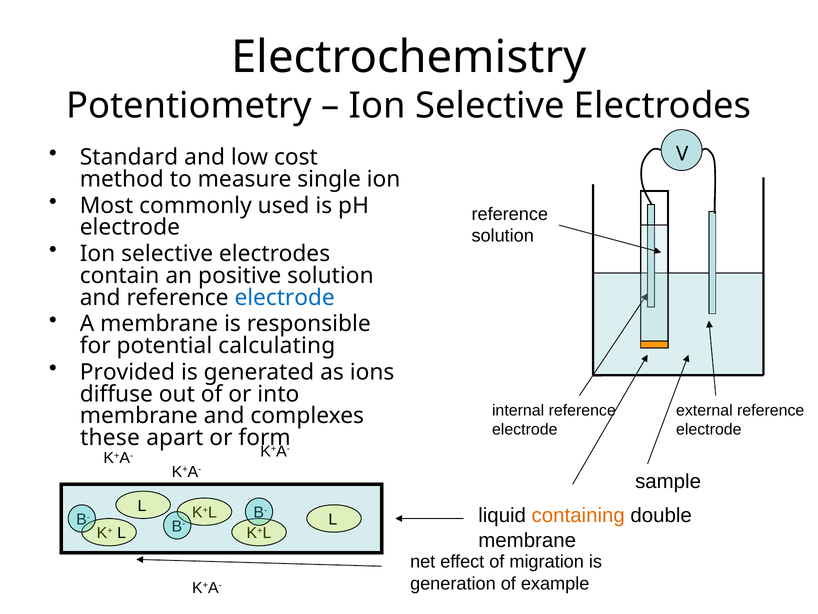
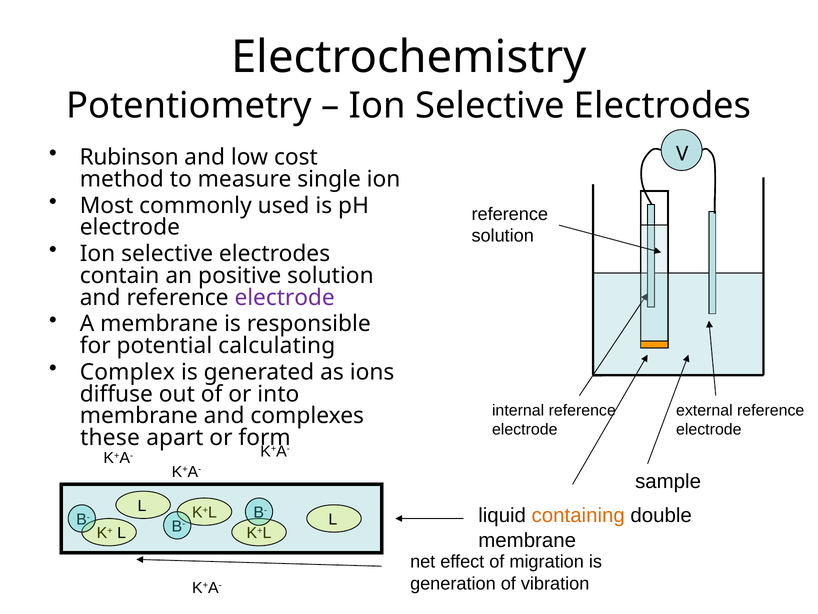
Standard: Standard -> Rubinson (129, 157)
electrode colour: blue -> purple (285, 297)
Provided: Provided -> Complex (127, 372)
example: example -> vibration (555, 583)
